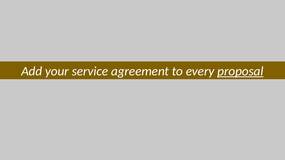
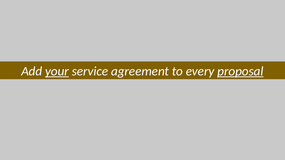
your underline: none -> present (57, 71)
